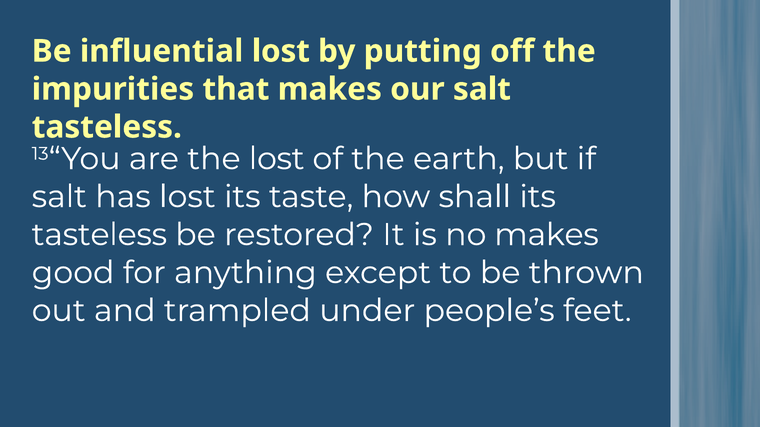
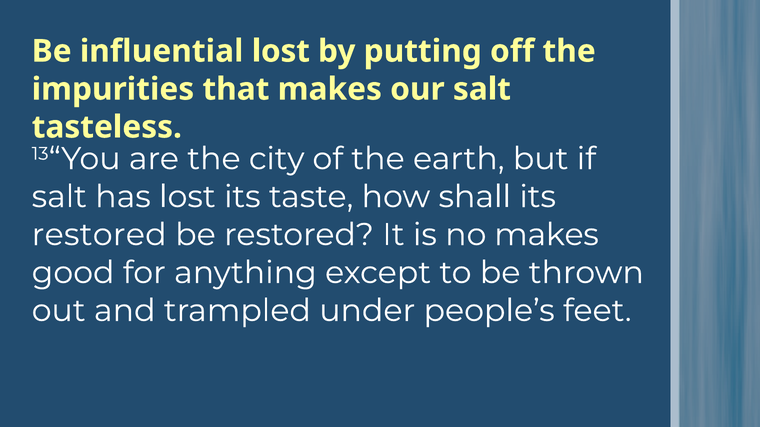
the lost: lost -> city (277, 159)
tasteless: tasteless -> restored (99, 235)
